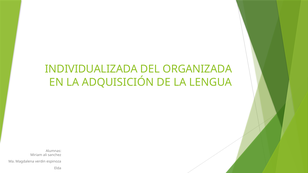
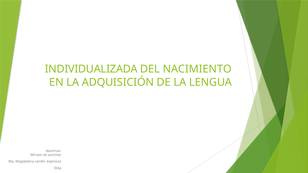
ORGANIZADA: ORGANIZADA -> NACIMIENTO (197, 69)
